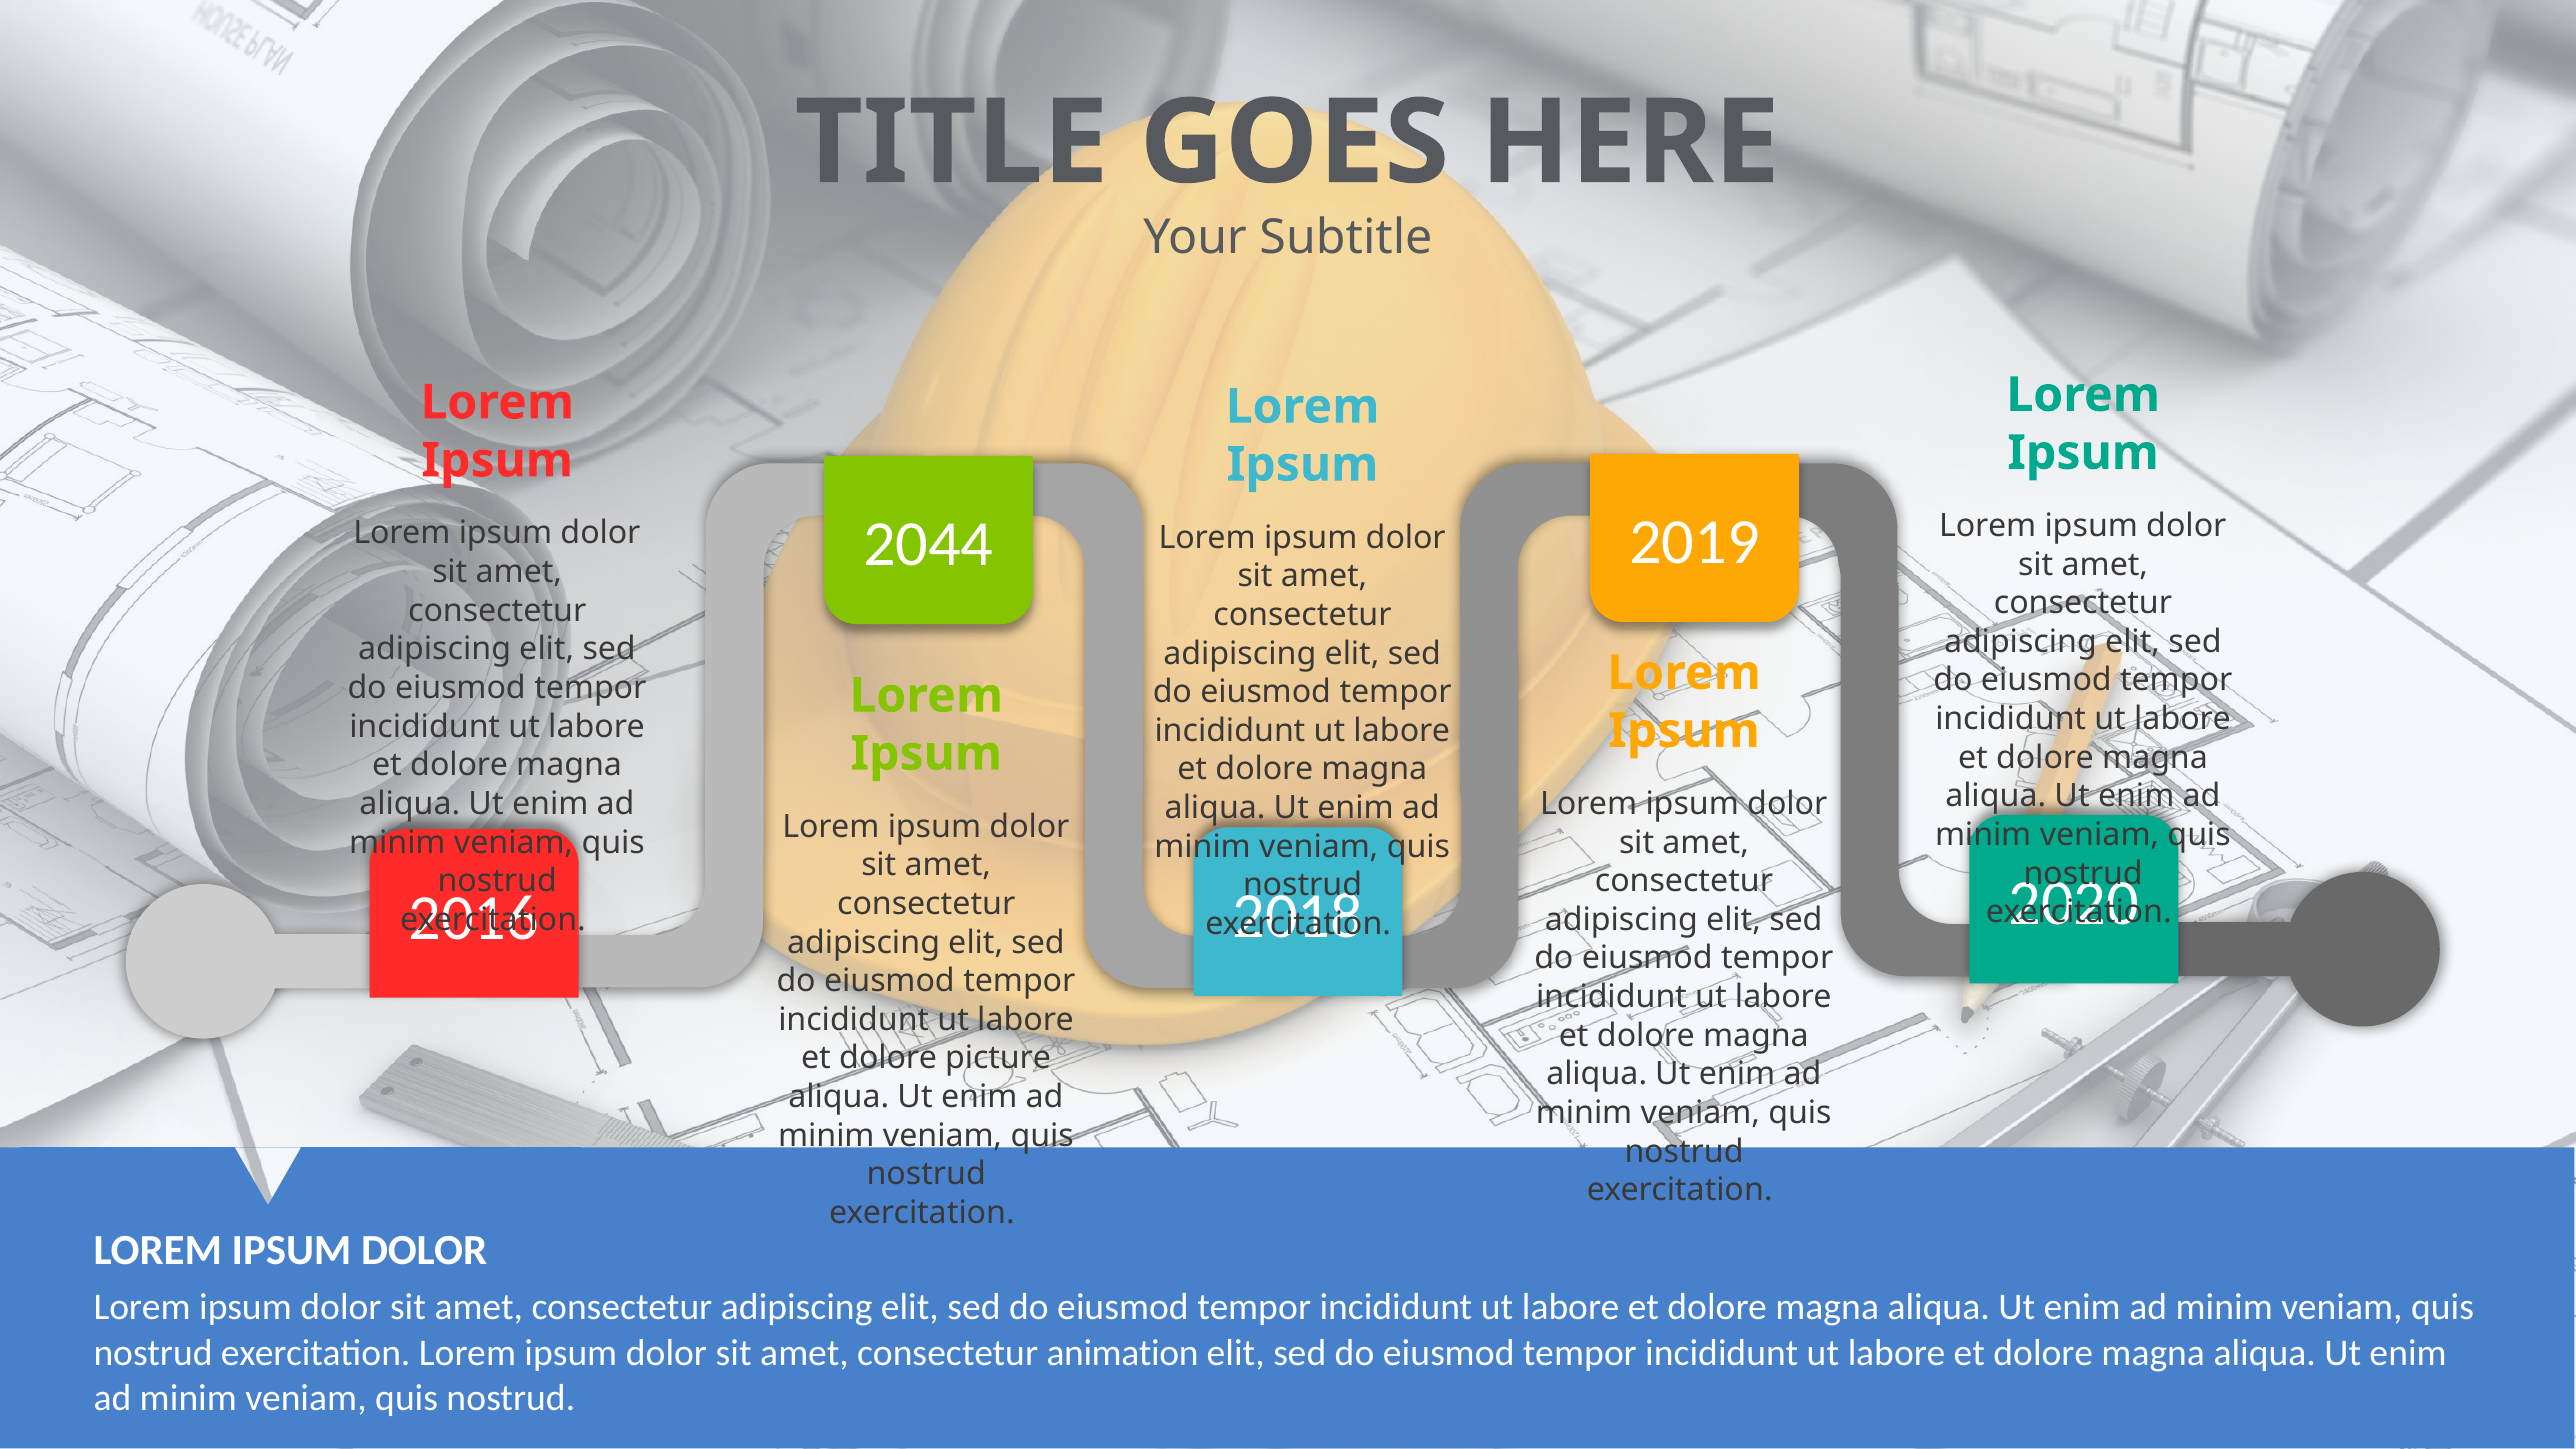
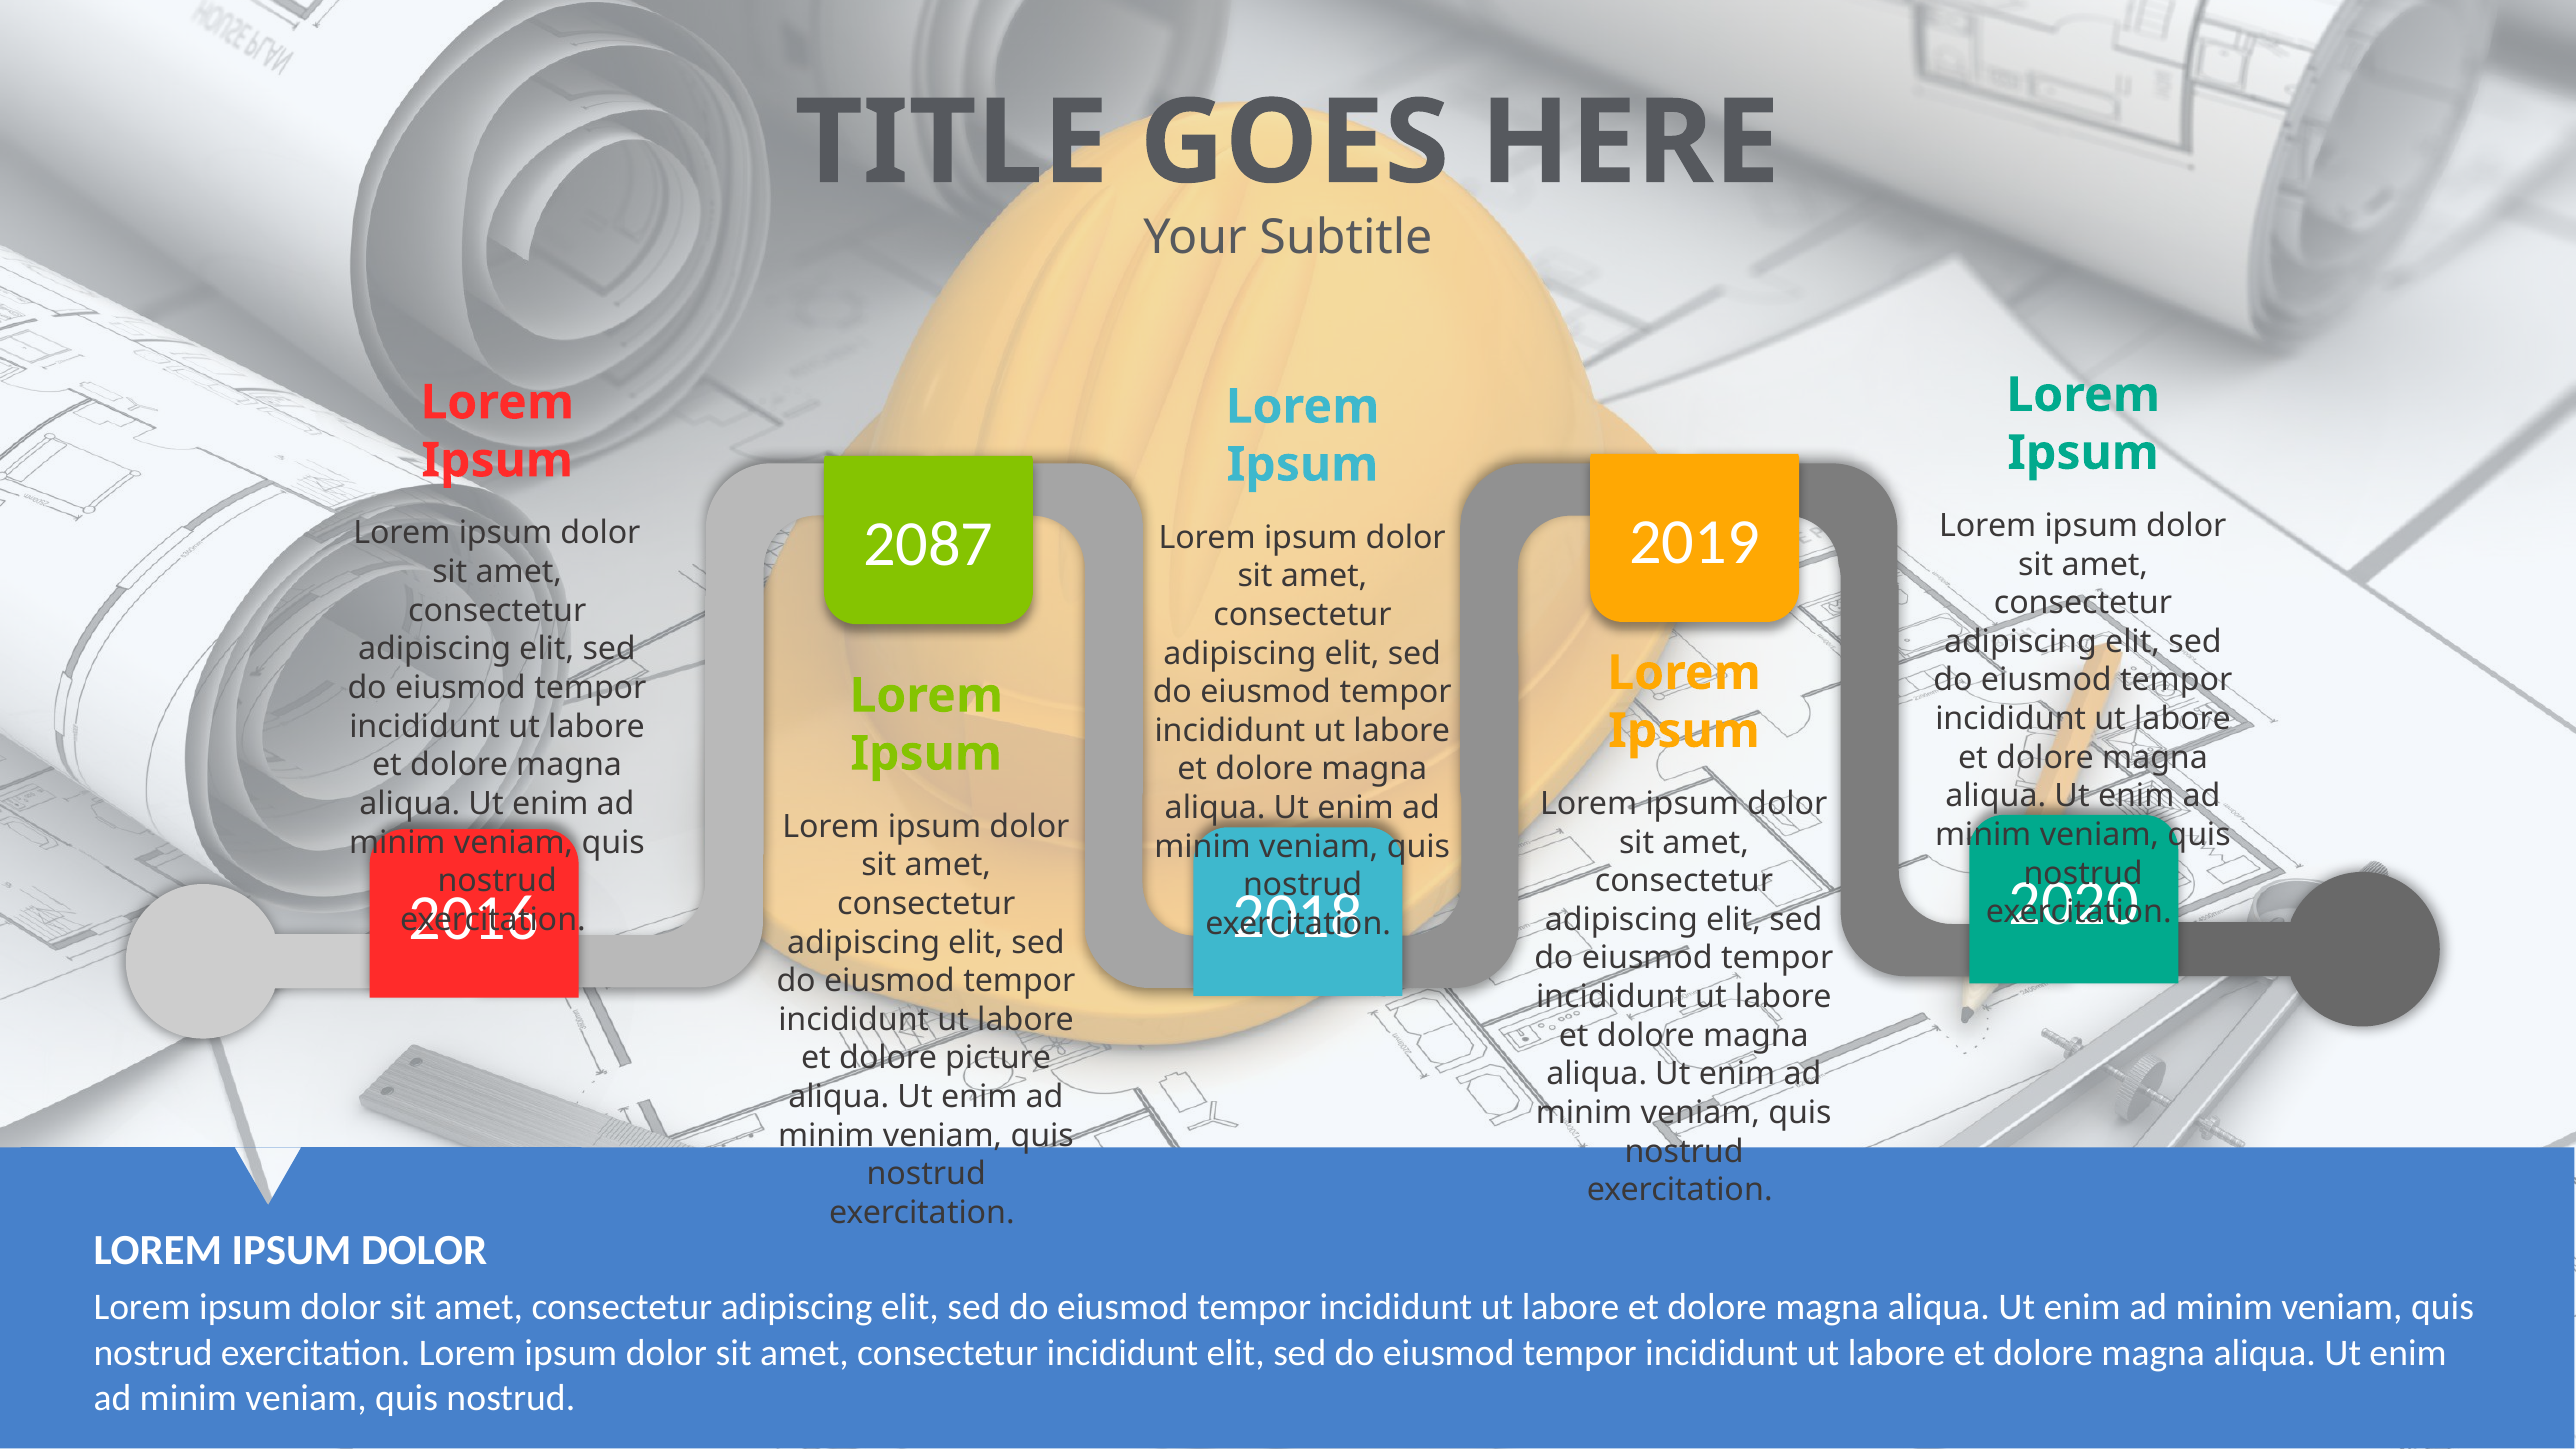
2044: 2044 -> 2087 (928, 545)
consectetur animation: animation -> incididunt (1122, 1353)
